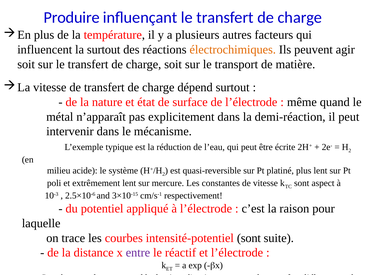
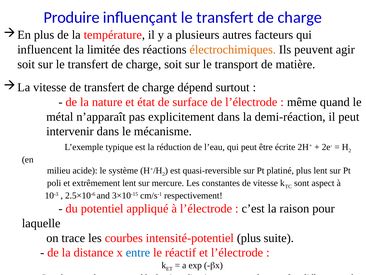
la surtout: surtout -> limitée (104, 49)
intensité-potentiel sont: sont -> plus (249, 238)
entre colour: purple -> blue (138, 252)
